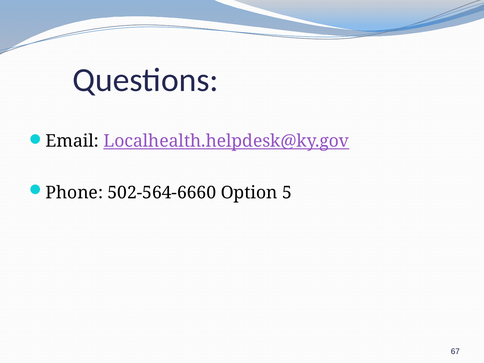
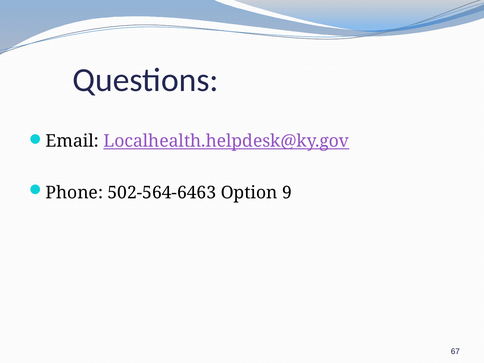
502-564-6660: 502-564-6660 -> 502-564-6463 (162, 193)
5: 5 -> 9 (287, 193)
